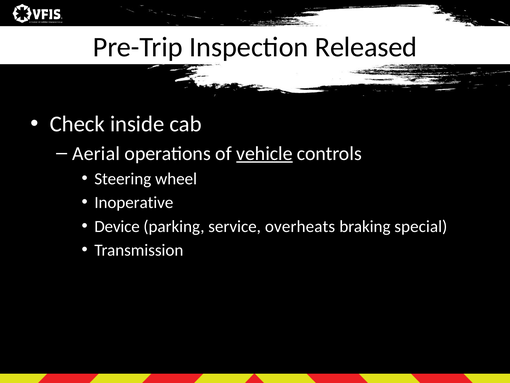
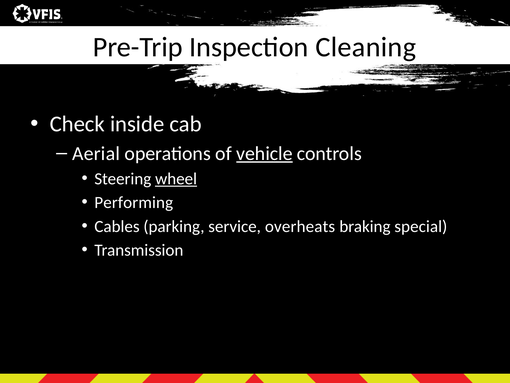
Released: Released -> Cleaning (366, 47)
wheel underline: none -> present (176, 179)
Inoperative: Inoperative -> Performing (134, 202)
Device: Device -> Cables (117, 226)
